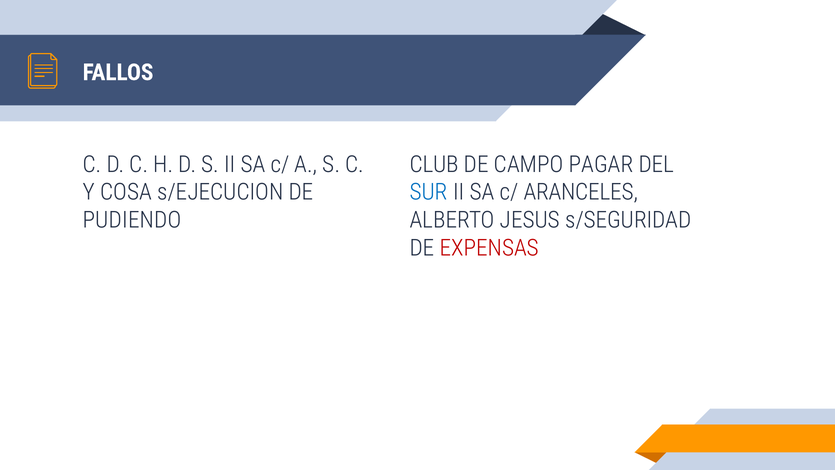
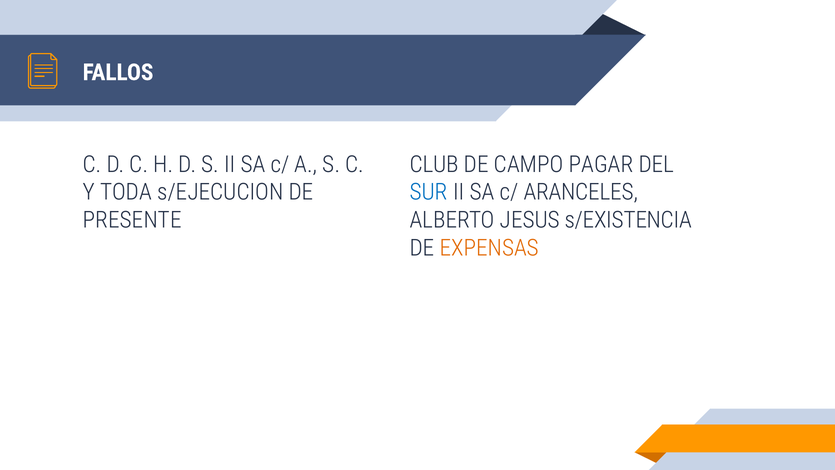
COSA: COSA -> TODA (126, 192)
PUDIENDO: PUDIENDO -> PRESENTE (132, 220)
s/SEGURIDAD: s/SEGURIDAD -> s/EXISTENCIA (628, 220)
EXPENSAS colour: red -> orange (489, 248)
